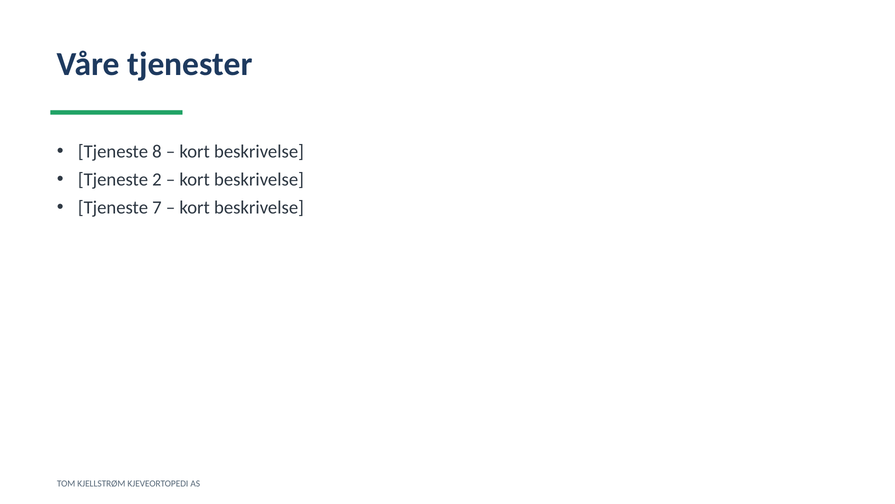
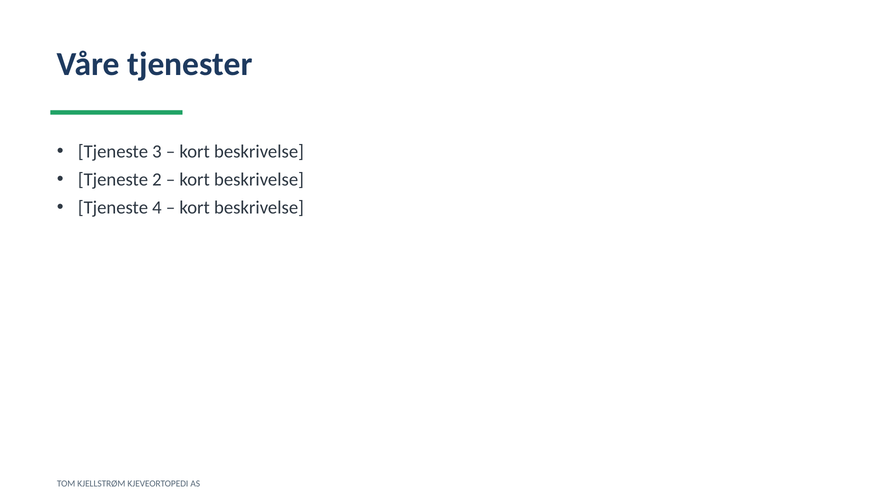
8: 8 -> 3 (157, 152)
7: 7 -> 4 (157, 208)
